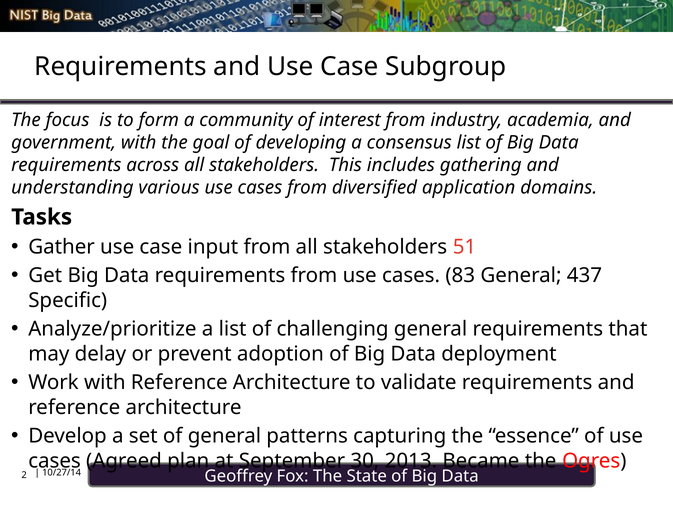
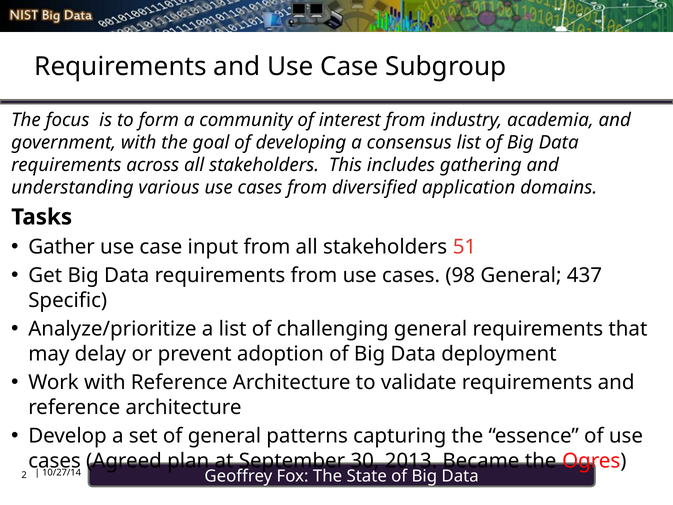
83: 83 -> 98 (460, 276)
